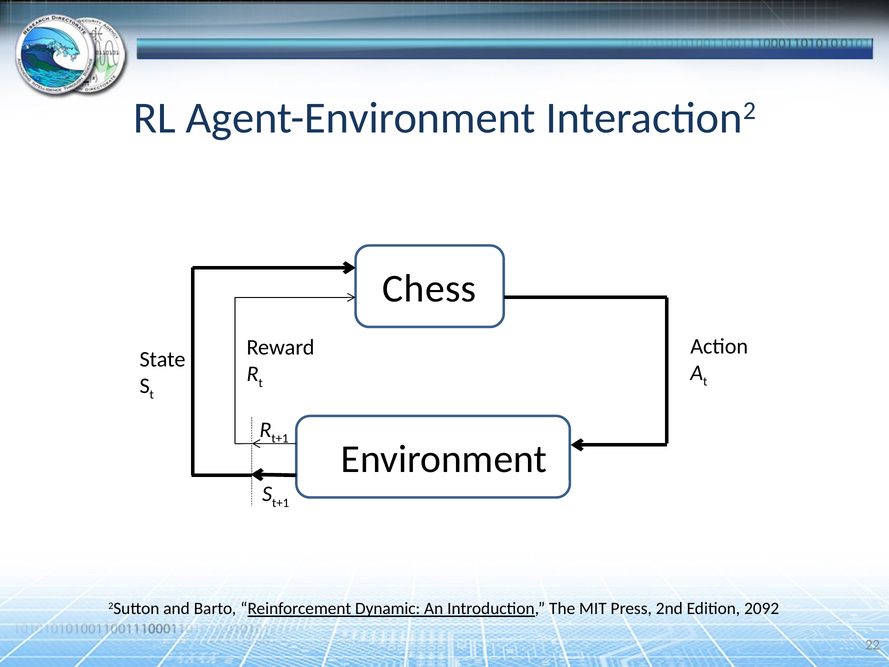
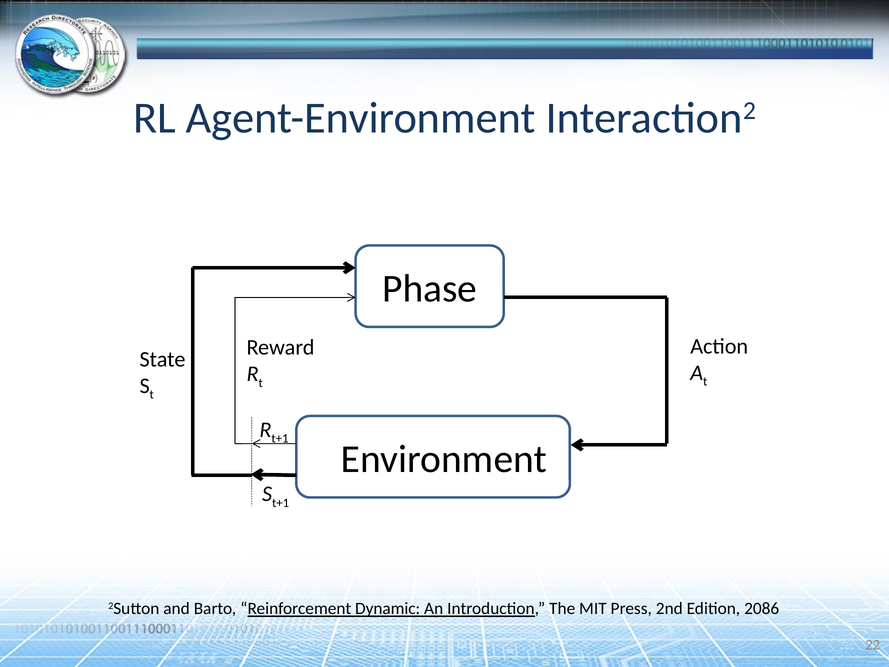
Chess: Chess -> Phase (430, 289)
2092: 2092 -> 2086 (762, 609)
